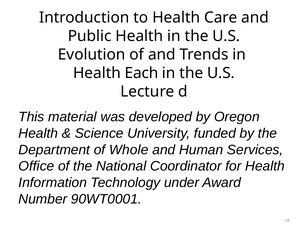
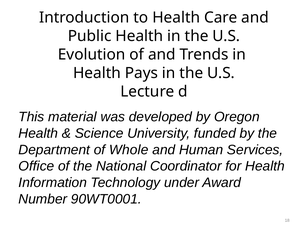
Each: Each -> Pays (141, 73)
